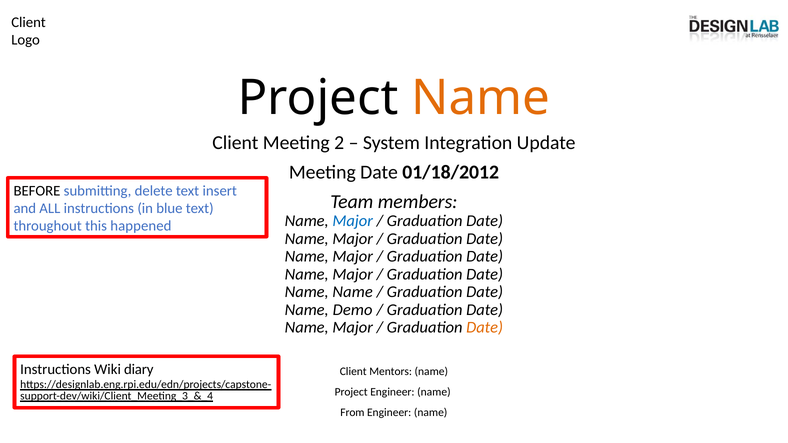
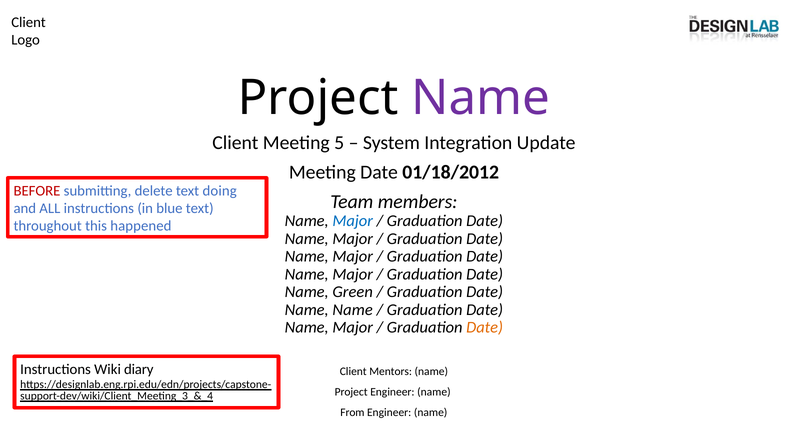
Name colour: orange -> purple (481, 98)
2: 2 -> 5 (339, 143)
BEFORE colour: black -> red (37, 191)
insert: insert -> doing (220, 191)
Name Name: Name -> Green (353, 292)
Name Demo: Demo -> Name (353, 310)
